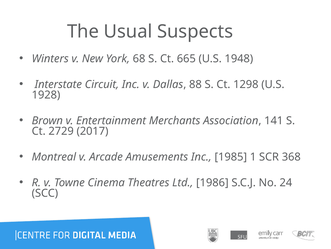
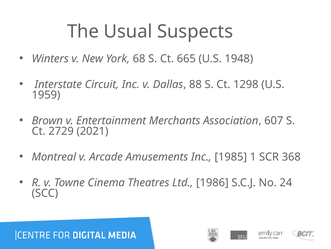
1928: 1928 -> 1959 (46, 95)
141: 141 -> 607 (274, 120)
2017: 2017 -> 2021 (92, 131)
